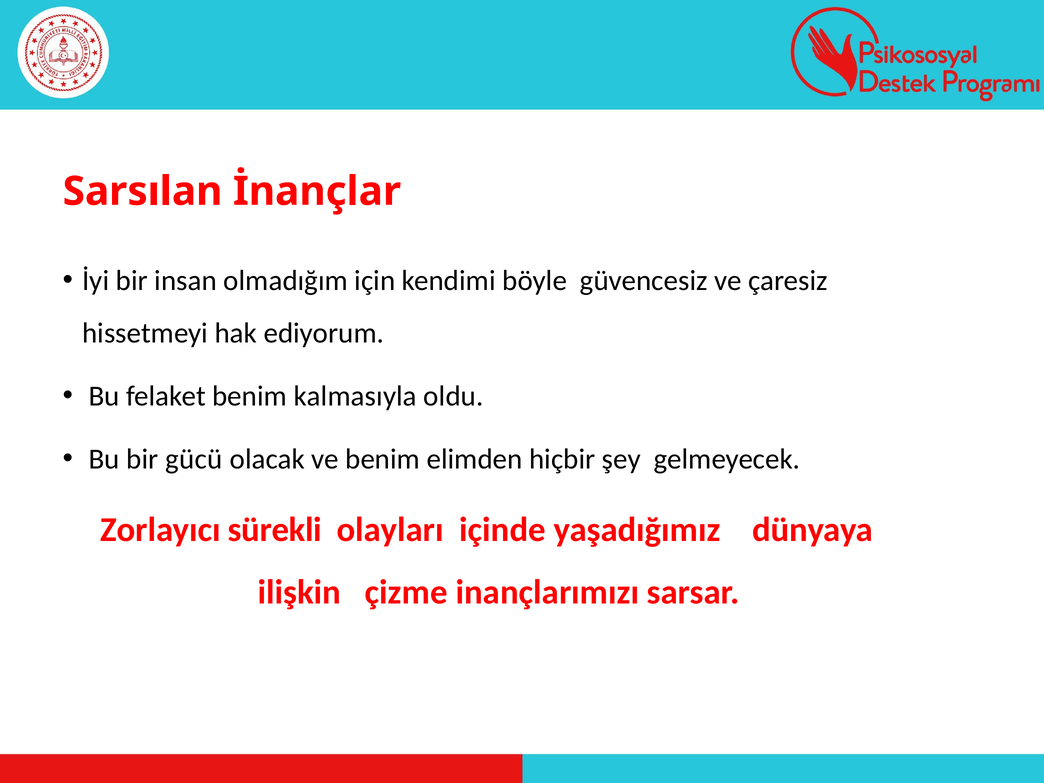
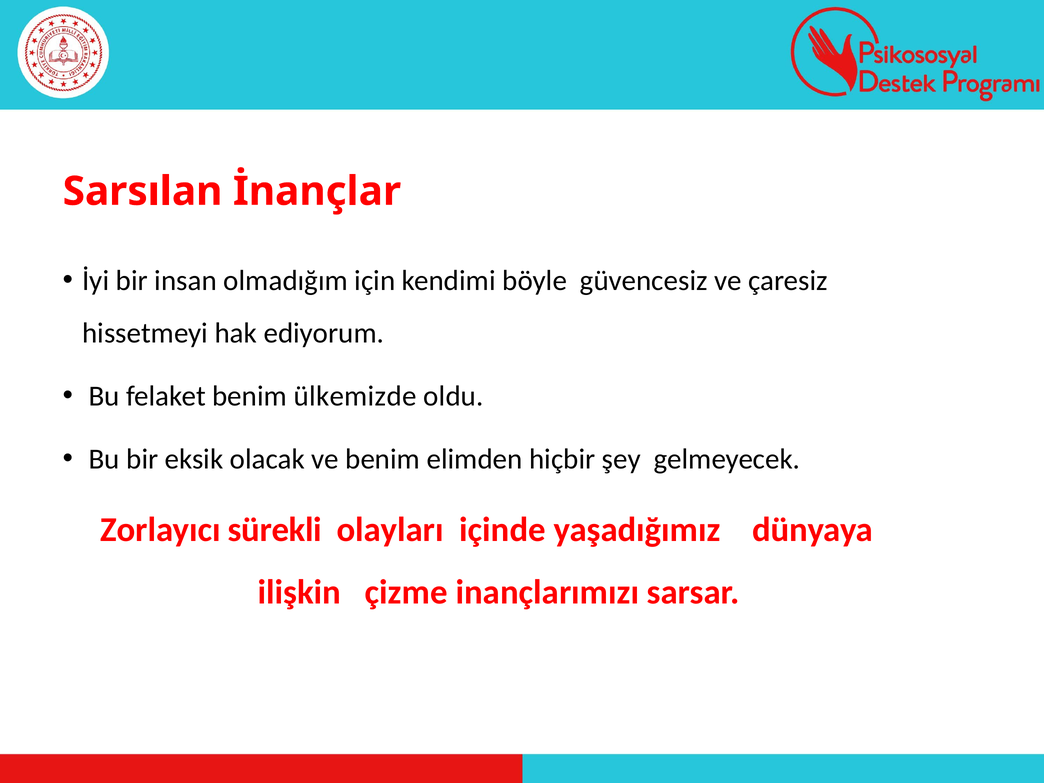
kalmasıyla: kalmasıyla -> ülkemizde (355, 396)
gücü: gücü -> eksik (194, 459)
